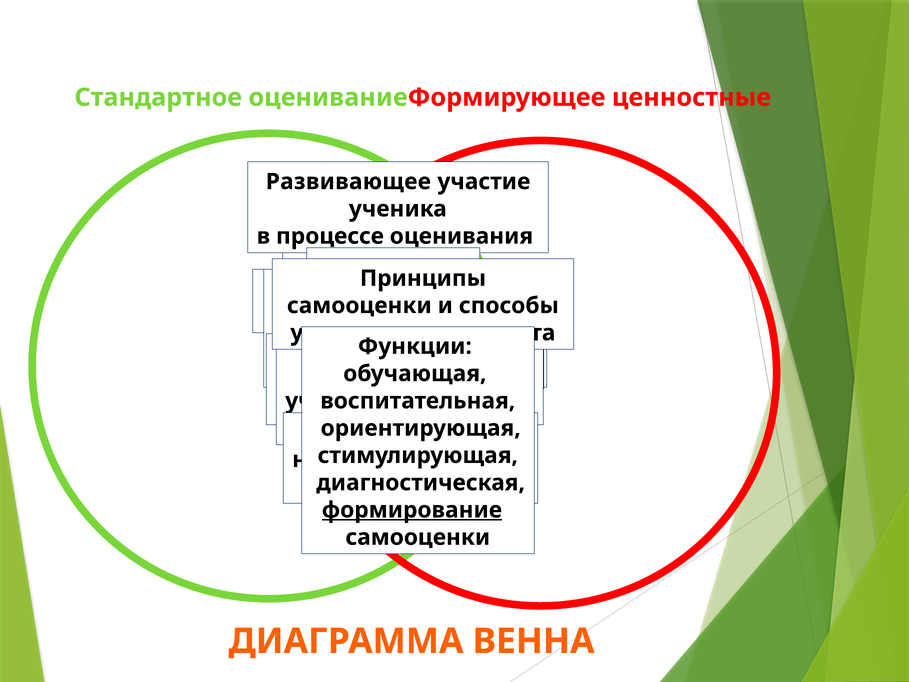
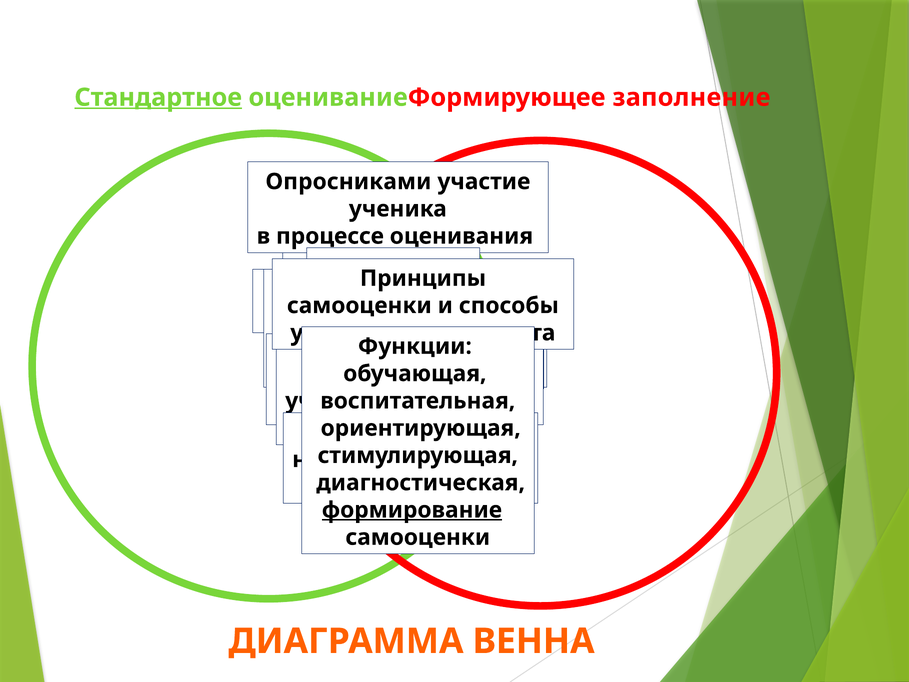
Стандартное underline: none -> present (158, 97)
ценностные: ценностные -> заполнение (691, 97)
Развивающее: Развивающее -> Опросниками (348, 182)
